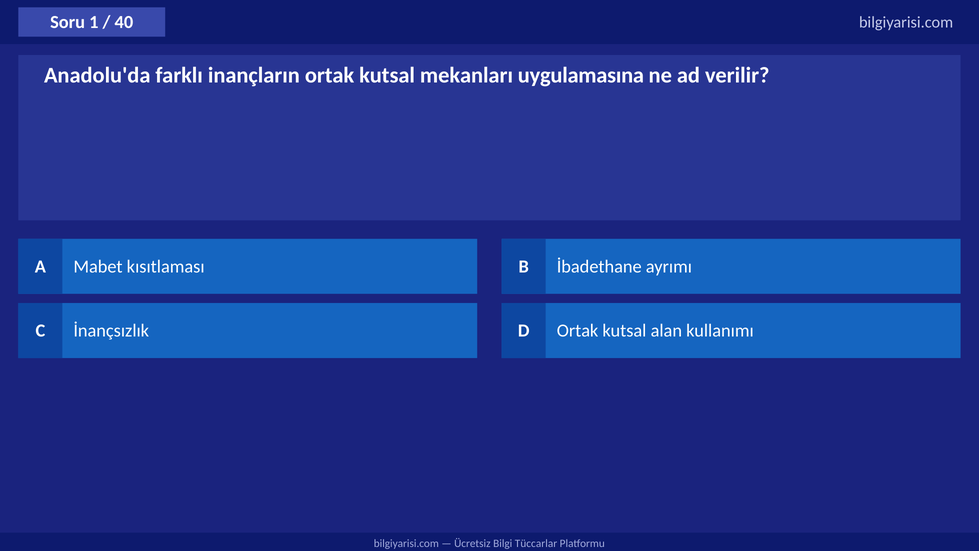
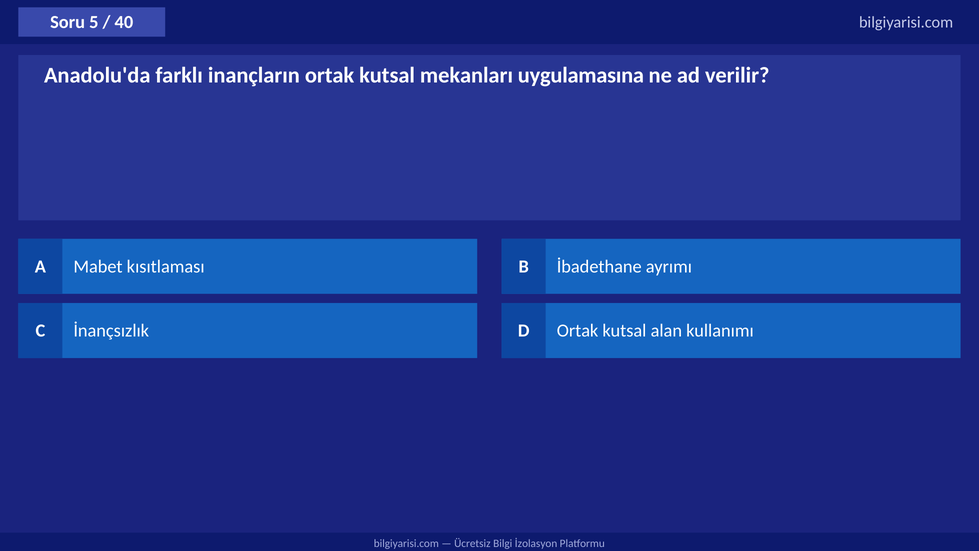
1: 1 -> 5 (94, 22)
Tüccarlar: Tüccarlar -> İzolasyon (536, 543)
